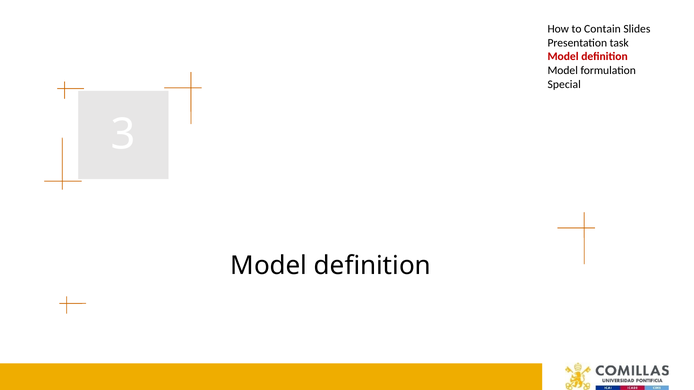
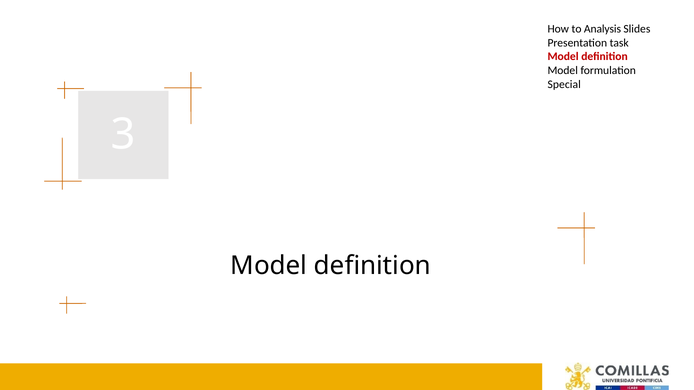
Contain: Contain -> Analysis (603, 29)
